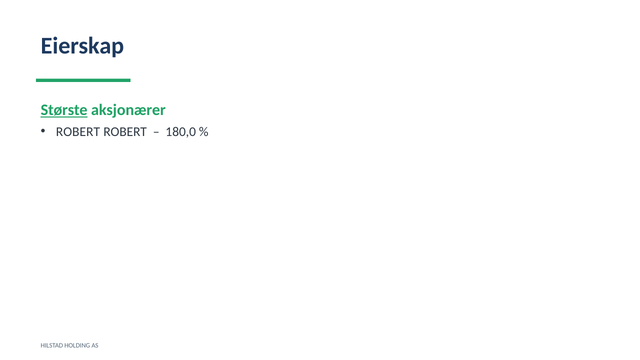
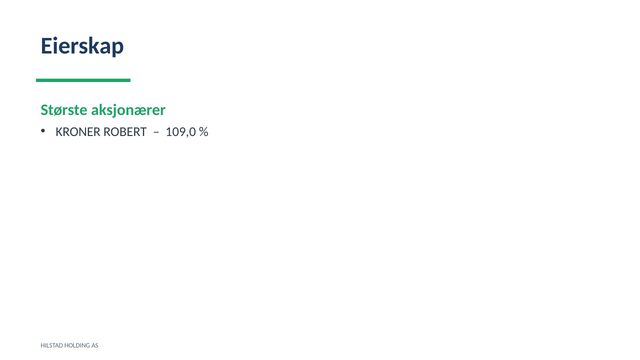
Største underline: present -> none (64, 110)
ROBERT: ROBERT -> KRONER (78, 132)
180,0: 180,0 -> 109,0 (181, 132)
